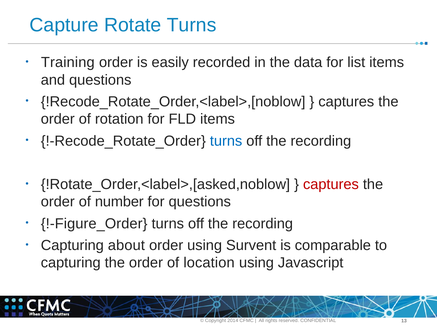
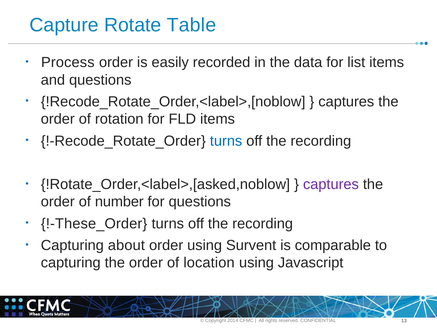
Rotate Turns: Turns -> Table (191, 25)
Training: Training -> Process (68, 62)
captures colour: red -> purple (331, 184)
!-Figure_Order: !-Figure_Order -> !-These_Order (94, 223)
